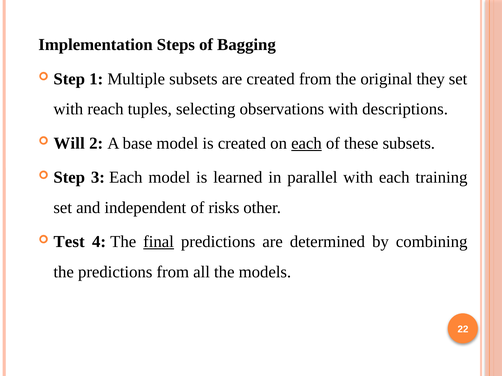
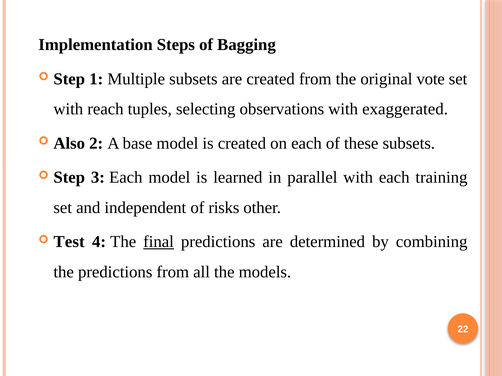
they: they -> vote (431, 79)
descriptions: descriptions -> exaggerated (405, 109)
Will: Will -> Also (69, 143)
each underline: present -> none (306, 143)
